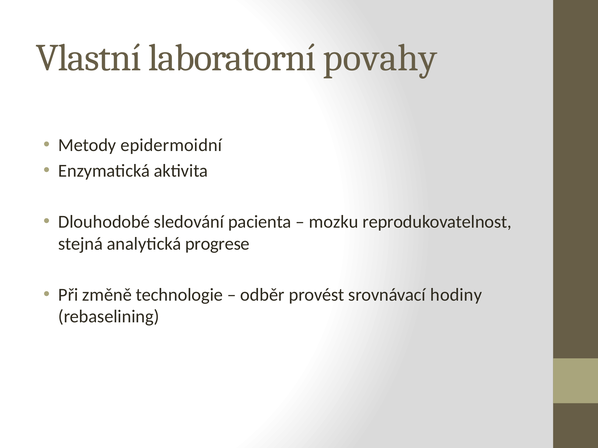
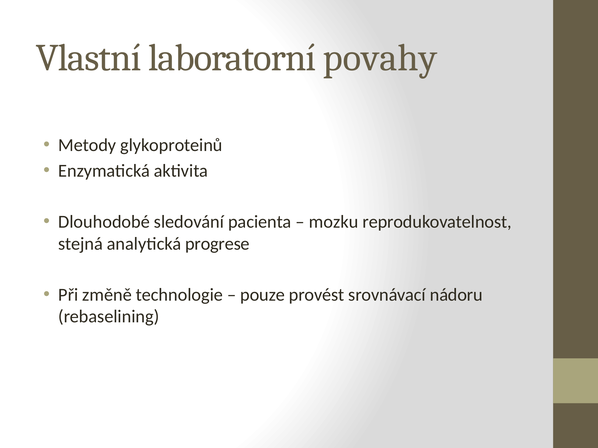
epidermoidní: epidermoidní -> glykoproteinů (171, 145)
odběr: odběr -> pouze (263, 295)
hodiny: hodiny -> nádoru (456, 295)
